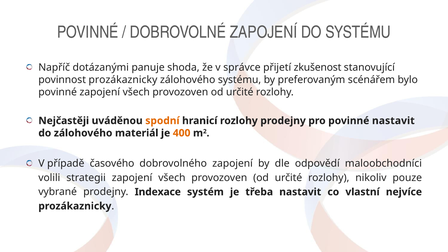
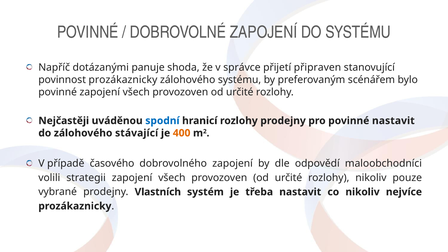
zkušenost: zkušenost -> připraven (317, 67)
spodní colour: orange -> blue (162, 121)
materiál: materiál -> stávající (137, 133)
Indexace: Indexace -> Vlastních (158, 192)
co vlastní: vlastní -> nikoliv (363, 192)
